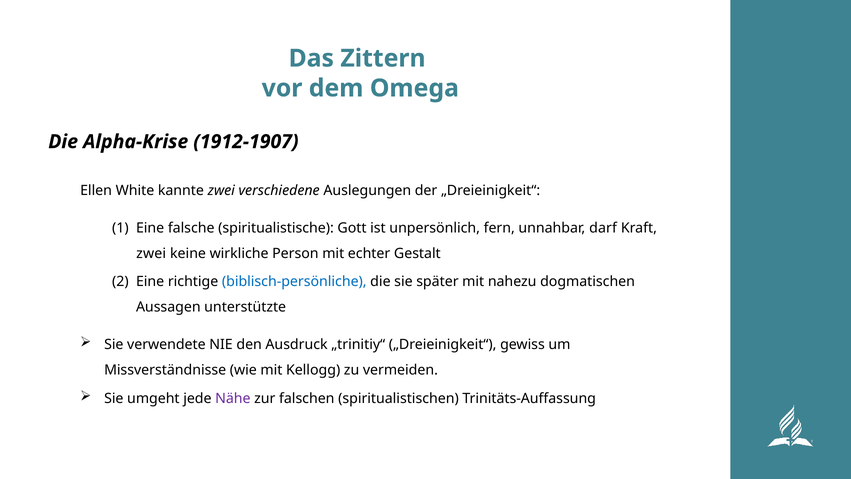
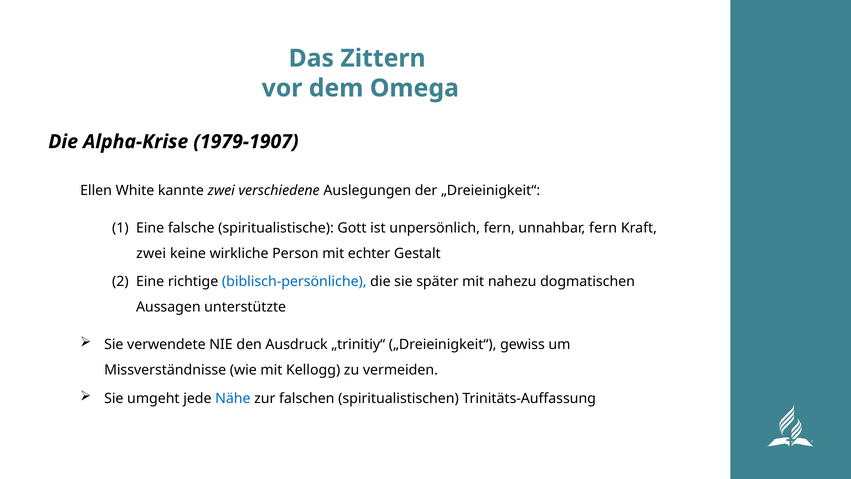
1912-1907: 1912-1907 -> 1979-1907 (246, 142)
unnahbar darf: darf -> fern (603, 228)
Nähe colour: purple -> blue (233, 398)
